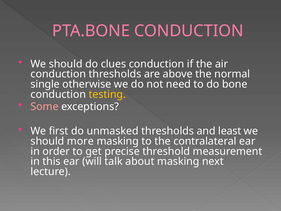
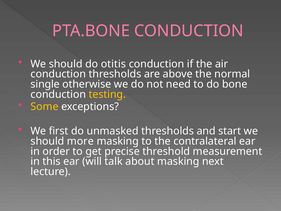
clues: clues -> otitis (113, 64)
Some colour: pink -> yellow (45, 106)
least: least -> start (230, 131)
